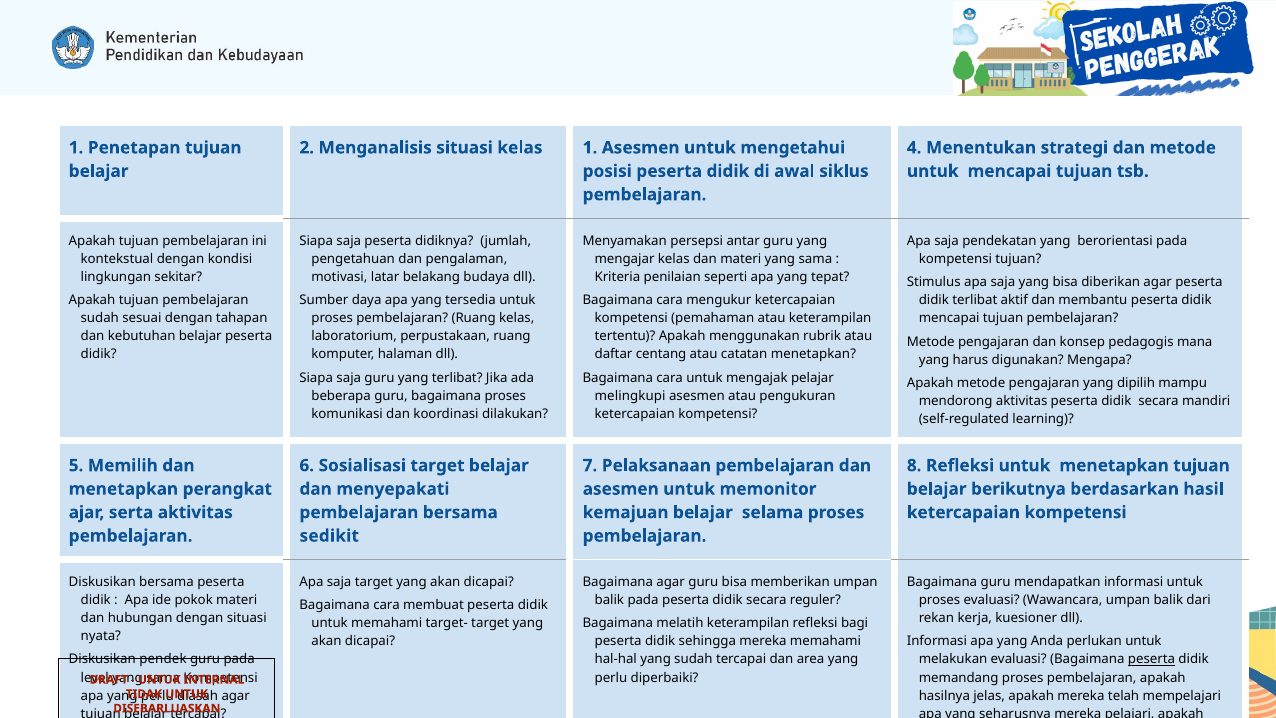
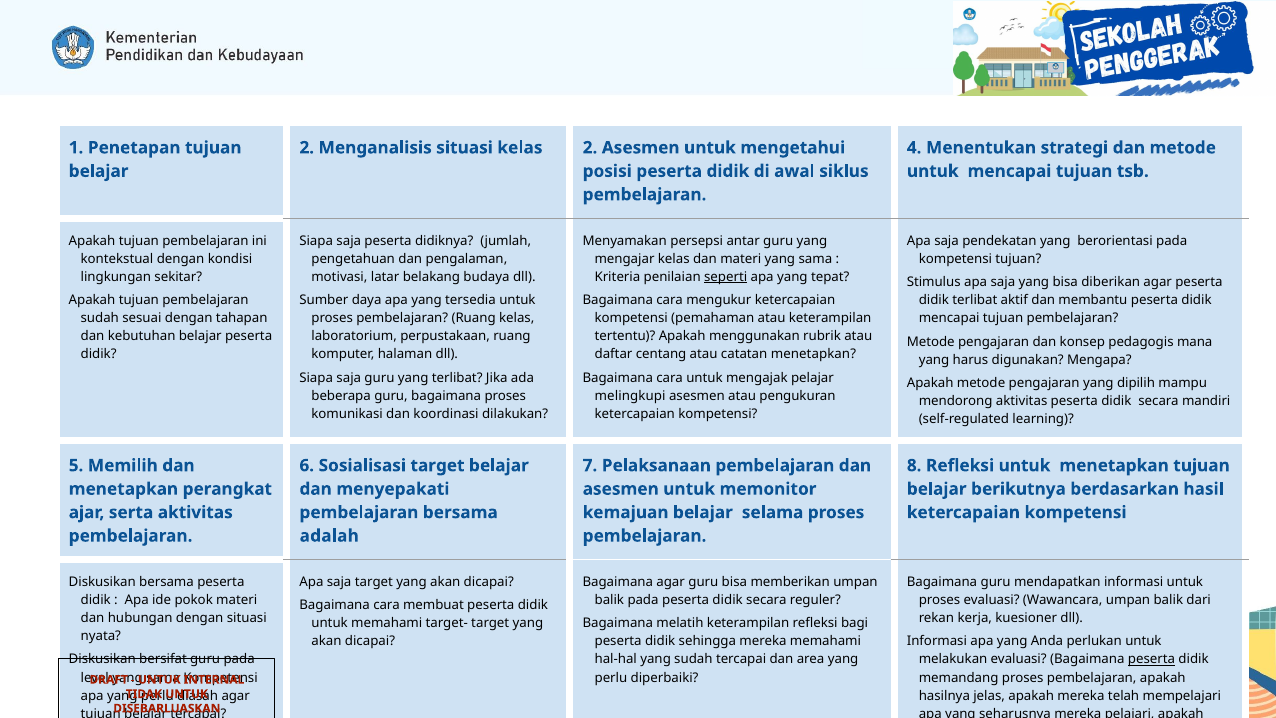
kelas 1: 1 -> 2 (590, 148)
seperti underline: none -> present (726, 277)
sedikit: sedikit -> adalah (329, 536)
pendek: pendek -> bersifat (163, 659)
